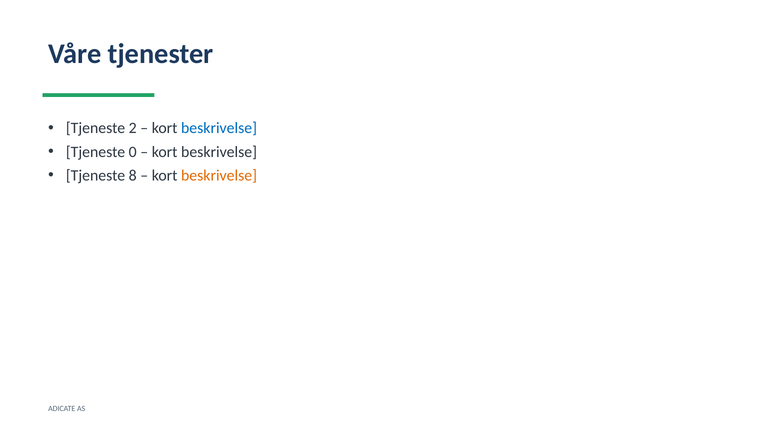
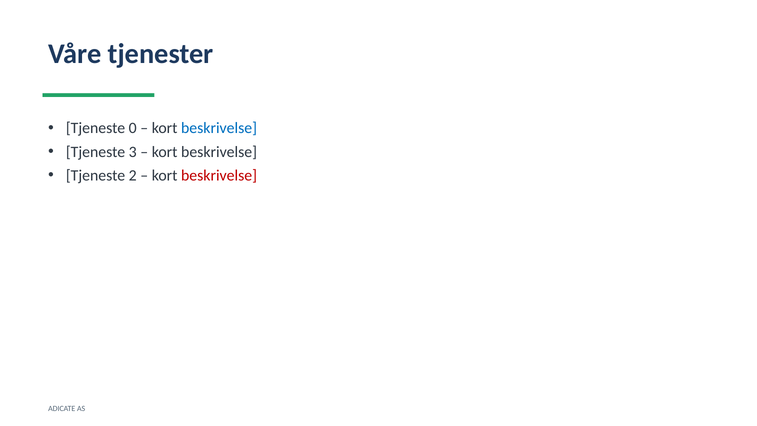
2: 2 -> 0 (133, 128)
0: 0 -> 3 (133, 152)
8: 8 -> 2 (133, 176)
beskrivelse colour: orange -> red (219, 176)
